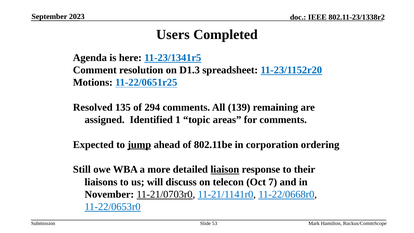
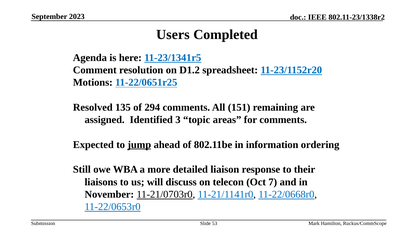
D1.3: D1.3 -> D1.2 (190, 70)
139: 139 -> 151 (239, 107)
1: 1 -> 3 (178, 120)
corporation: corporation -> information (272, 145)
liaison underline: present -> none (225, 169)
